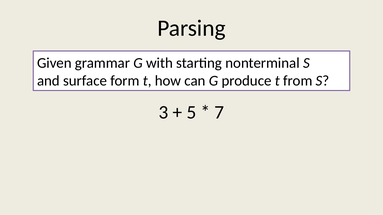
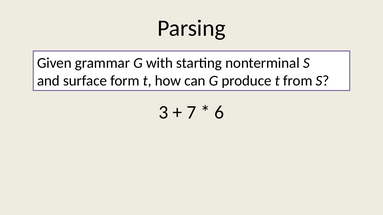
5: 5 -> 7 (191, 113)
7: 7 -> 6 (219, 113)
